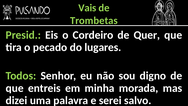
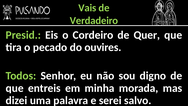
Trombetas: Trombetas -> Verdadeiro (94, 20)
lugares: lugares -> ouvires (103, 47)
